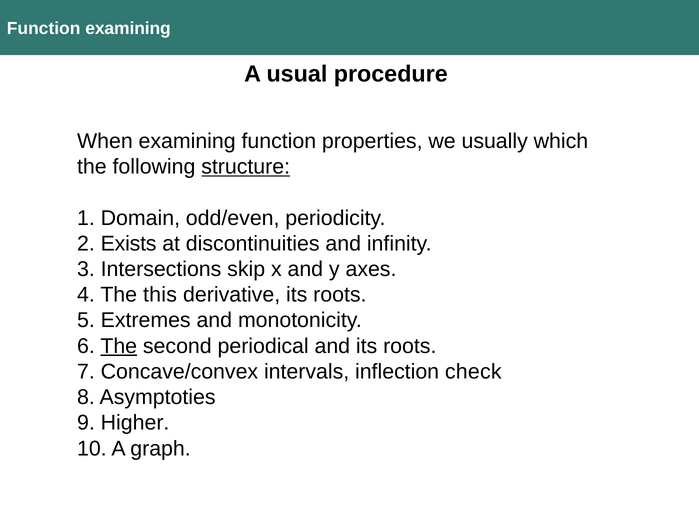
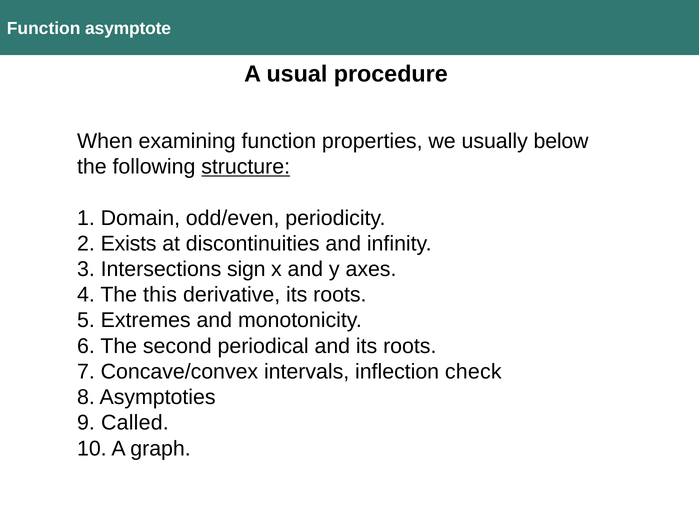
Function examining: examining -> asymptote (128, 29)
which: which -> below (561, 141)
skip: skip -> sign (246, 269)
The underline: present -> none (119, 346)
Higher: Higher -> Called (135, 423)
